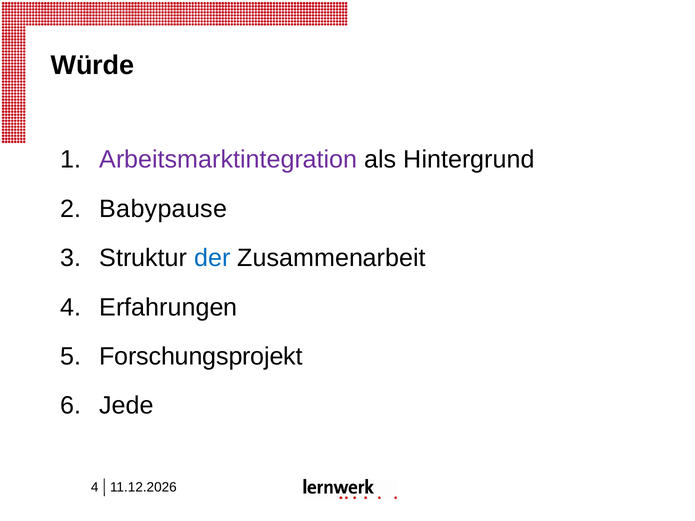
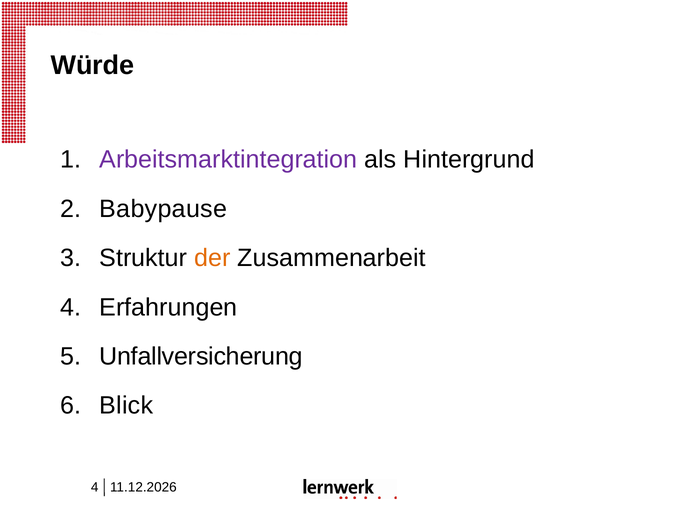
der colour: blue -> orange (212, 258)
Forschungsprojekt: Forschungsprojekt -> Unfallversicherung (201, 357)
Jede: Jede -> Blick (126, 406)
